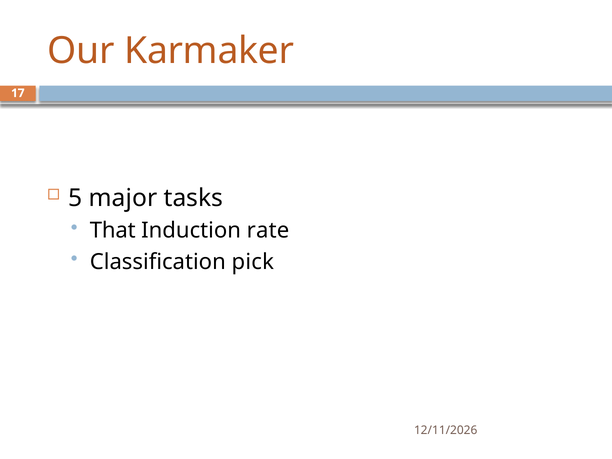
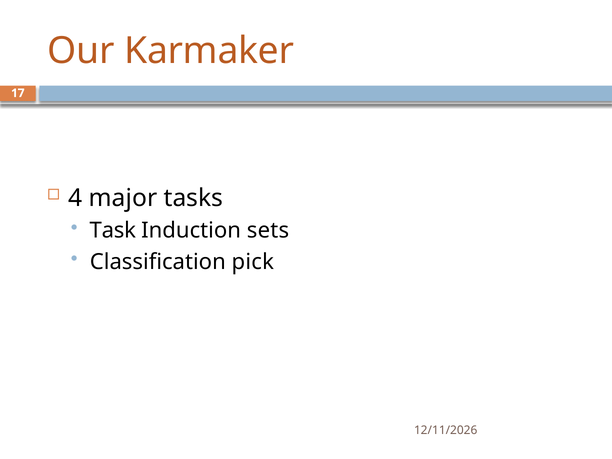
5: 5 -> 4 (76, 198)
That: That -> Task (113, 231)
rate: rate -> sets (268, 231)
